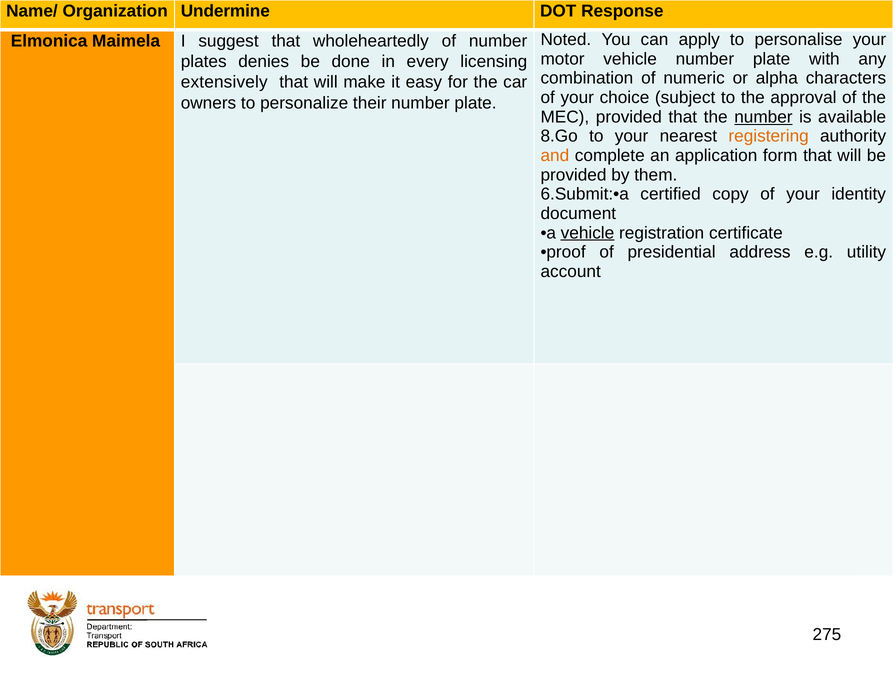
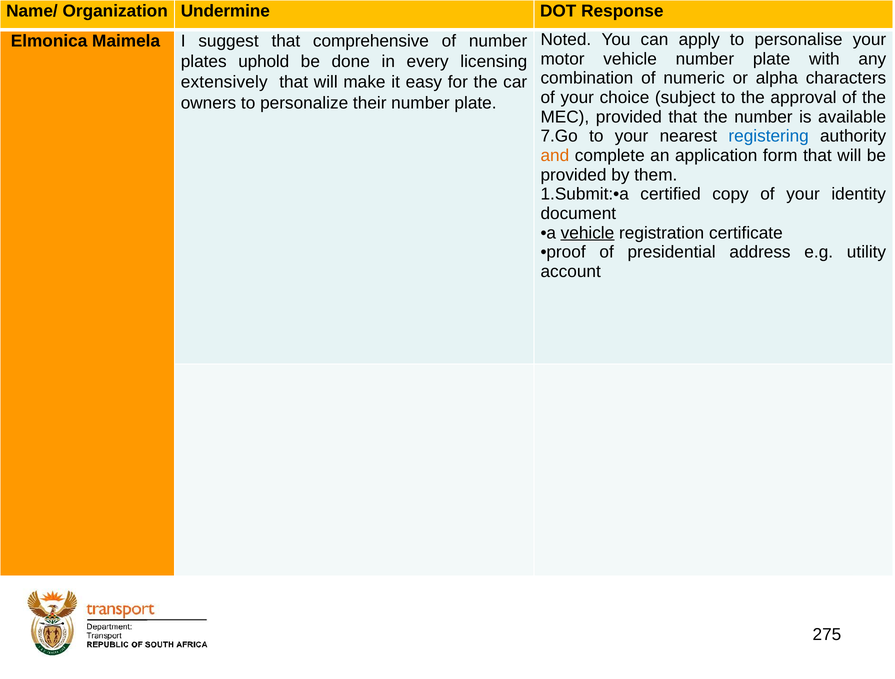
wholeheartedly: wholeheartedly -> comprehensive (371, 41)
denies: denies -> uphold (264, 62)
number underline: present -> none (763, 117)
8.Go: 8.Go -> 7.Go (559, 136)
registering colour: orange -> blue (769, 136)
6.Submit:•a: 6.Submit:•a -> 1.Submit:•a (585, 194)
